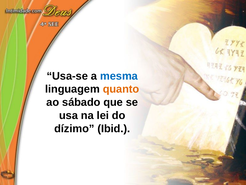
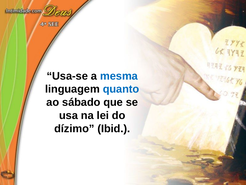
quanto colour: orange -> blue (121, 89)
